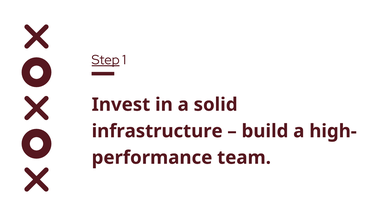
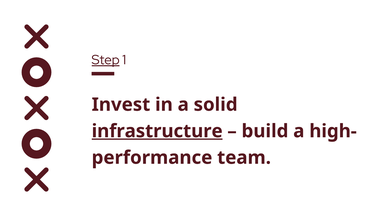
infrastructure underline: none -> present (157, 131)
